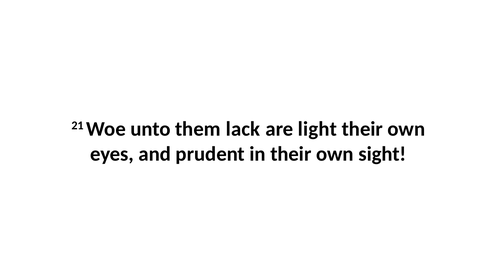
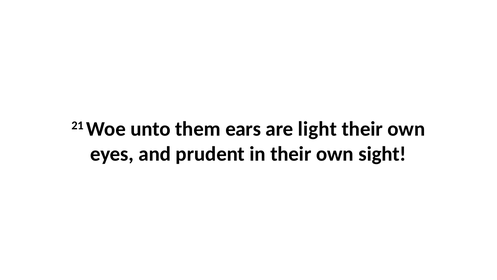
lack: lack -> ears (243, 129)
